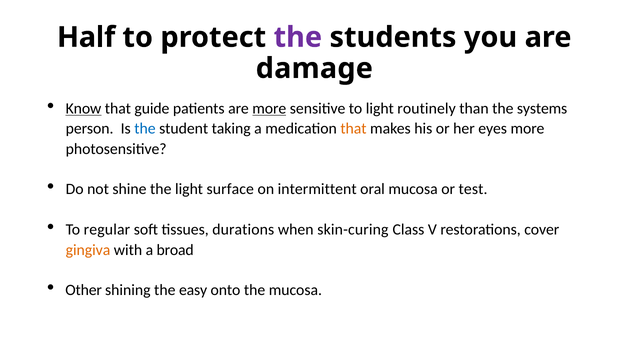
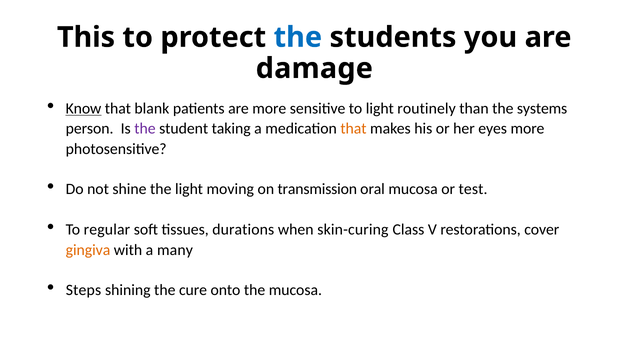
Half: Half -> This (86, 37)
the colour: purple -> blue (298, 37)
guide: guide -> blank (152, 108)
more underline: present -> none (269, 108)
the colour: blue -> purple (145, 129)
surface: surface -> moving (230, 189)
intermittent: intermittent -> transmission (317, 189)
broad: broad -> many (175, 250)
Other: Other -> Steps (84, 290)
easy: easy -> cure (193, 290)
